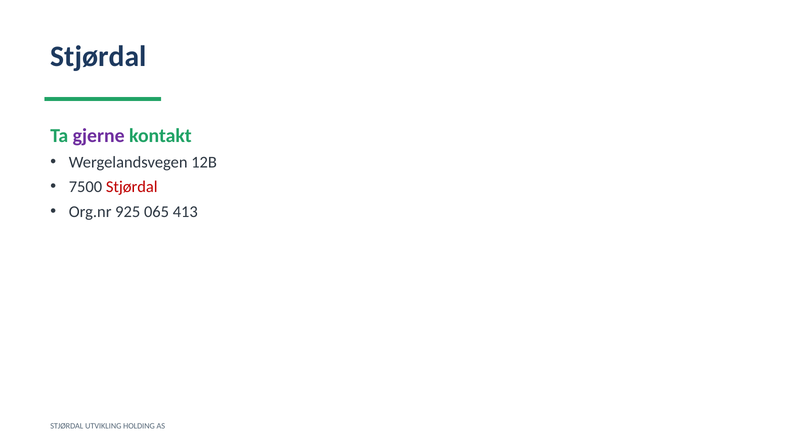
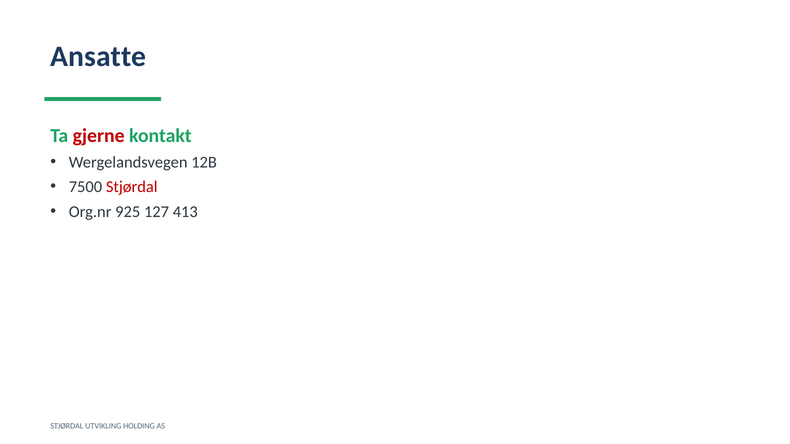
Stjørdal: Stjørdal -> Ansatte (98, 56)
gjerne colour: purple -> red (99, 136)
065: 065 -> 127 (157, 212)
